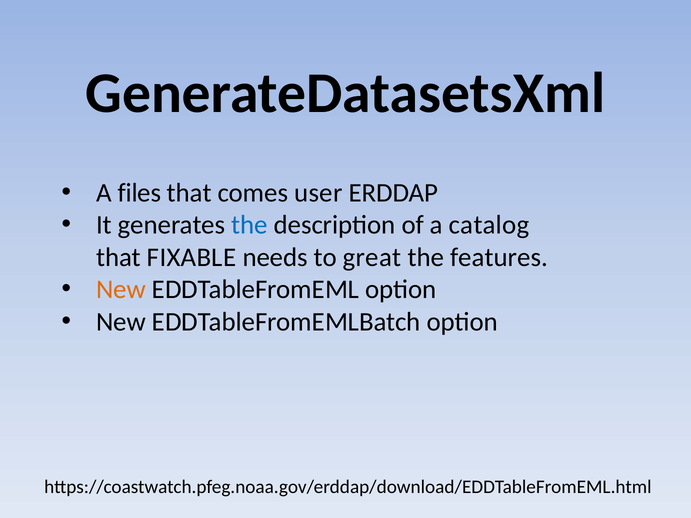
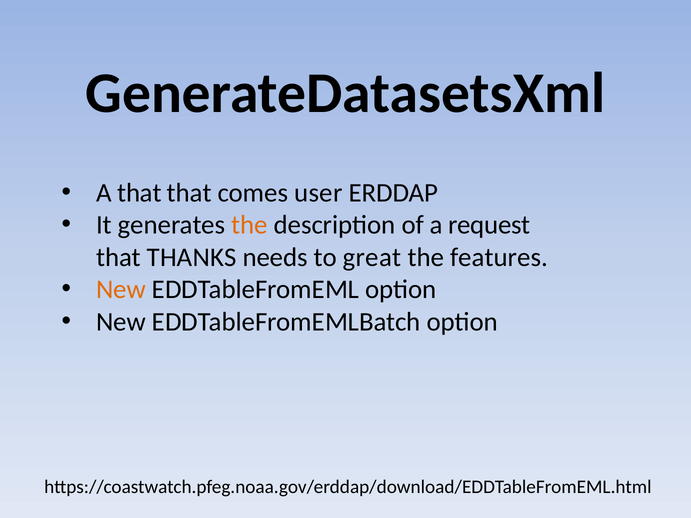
A files: files -> that (139, 193)
the colour: blue -> orange (249, 225)
catalog: catalog -> request (489, 225)
FIXABLE: FIXABLE -> THANKS (192, 257)
